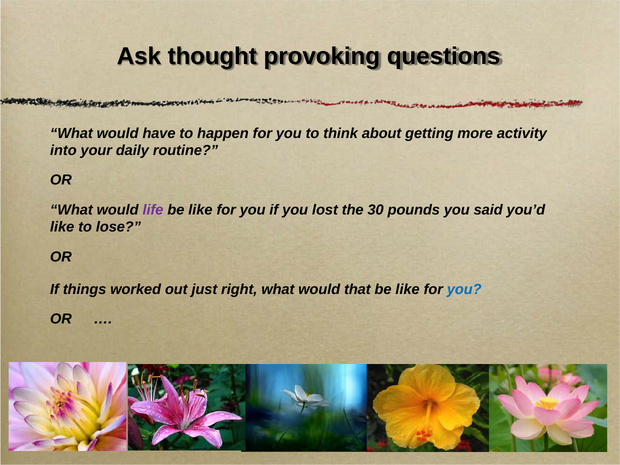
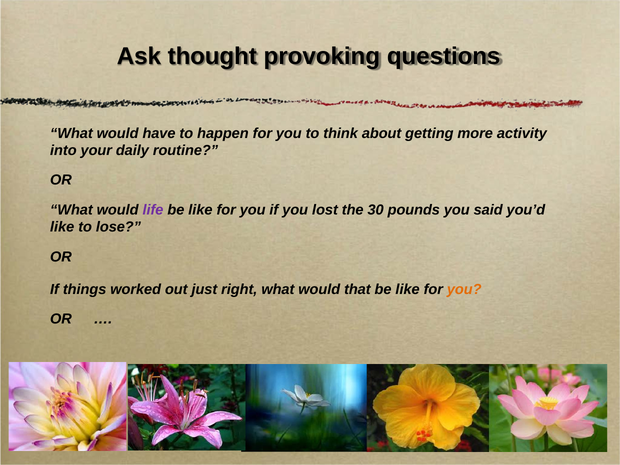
you colour: blue -> orange (464, 289)
